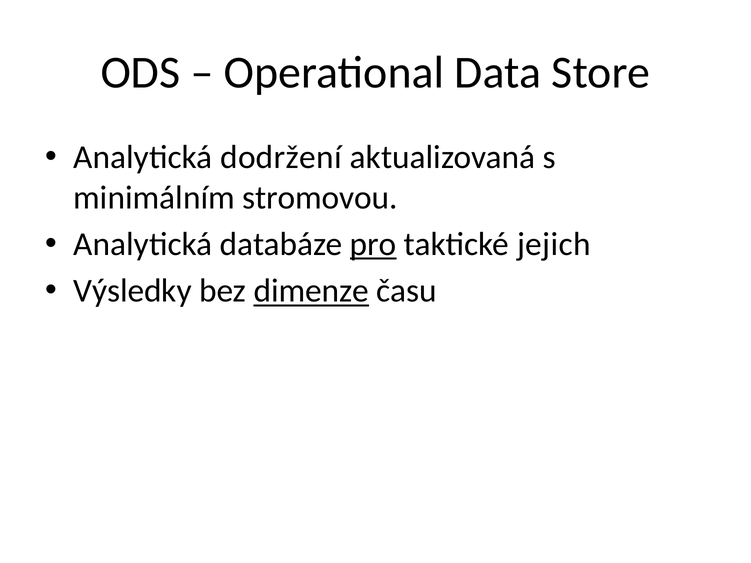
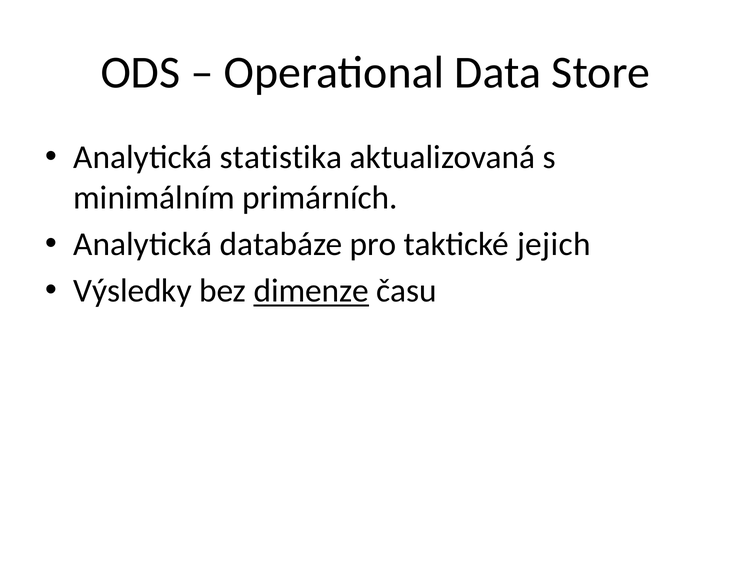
dodržení: dodržení -> statistika (281, 158)
stromovou: stromovou -> primárních (320, 198)
pro underline: present -> none (373, 244)
